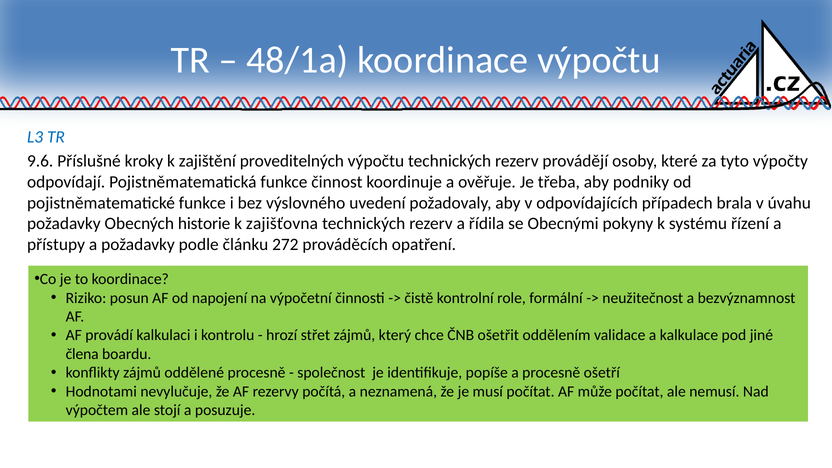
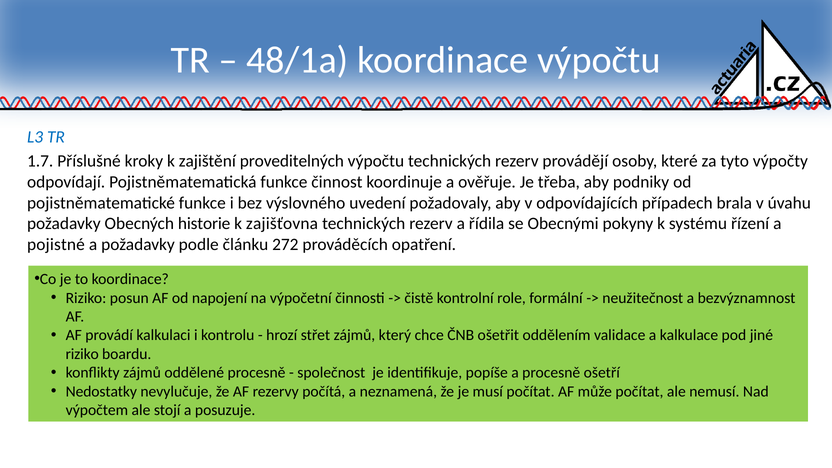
9.6: 9.6 -> 1.7 (40, 161)
přístupy: přístupy -> pojistné (56, 244)
člena: člena -> riziko (82, 354)
Hodnotami: Hodnotami -> Nedostatky (101, 391)
